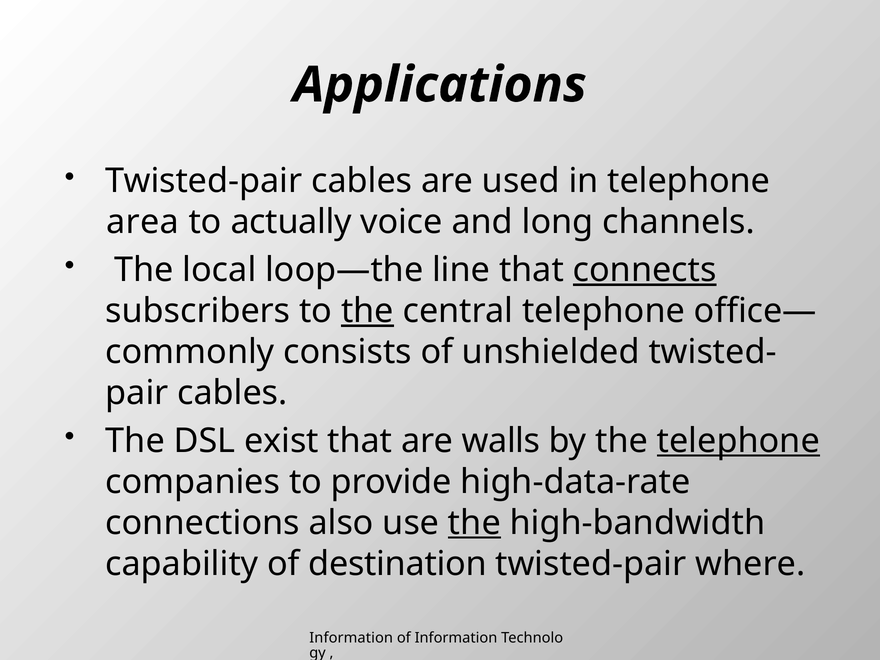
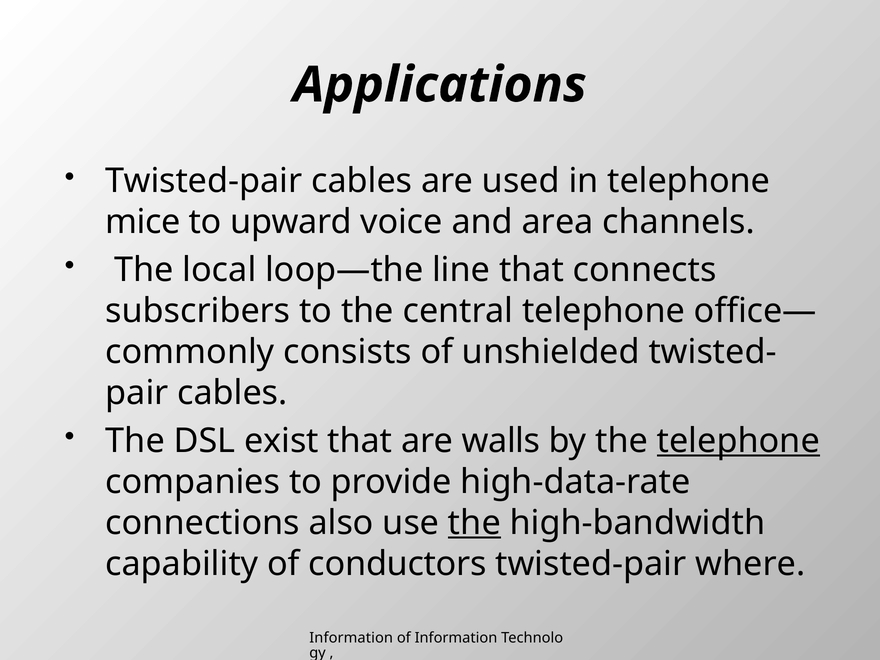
area: area -> mice (143, 222)
actually: actually -> upward (291, 222)
long: long -> area (558, 222)
connects underline: present -> none (645, 270)
the underline: present -> none (367, 311)
destination: destination -> conductors (398, 564)
